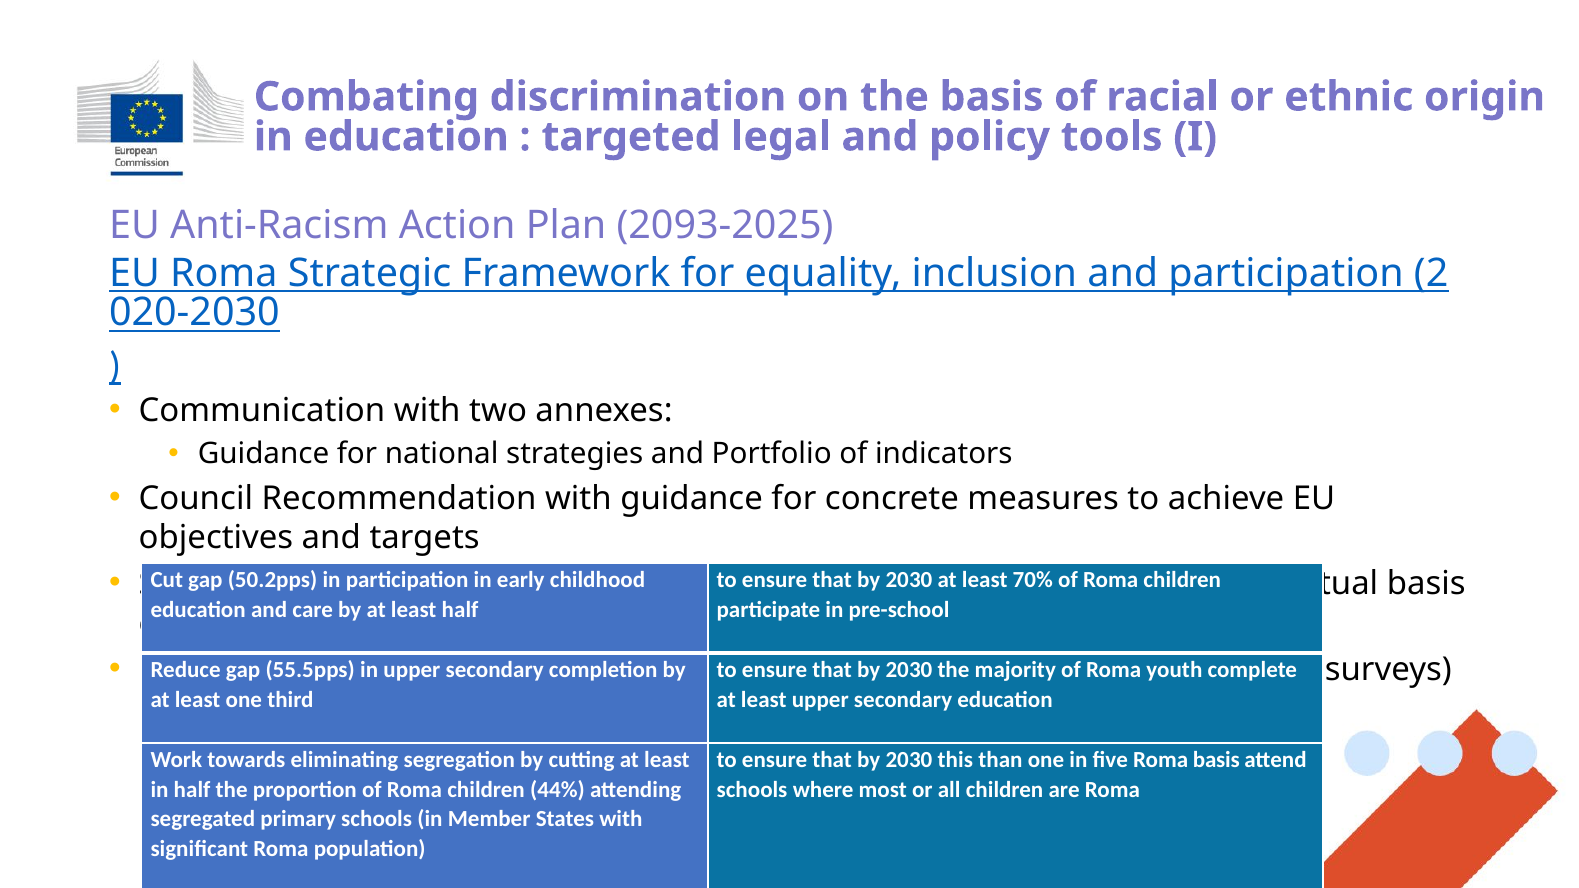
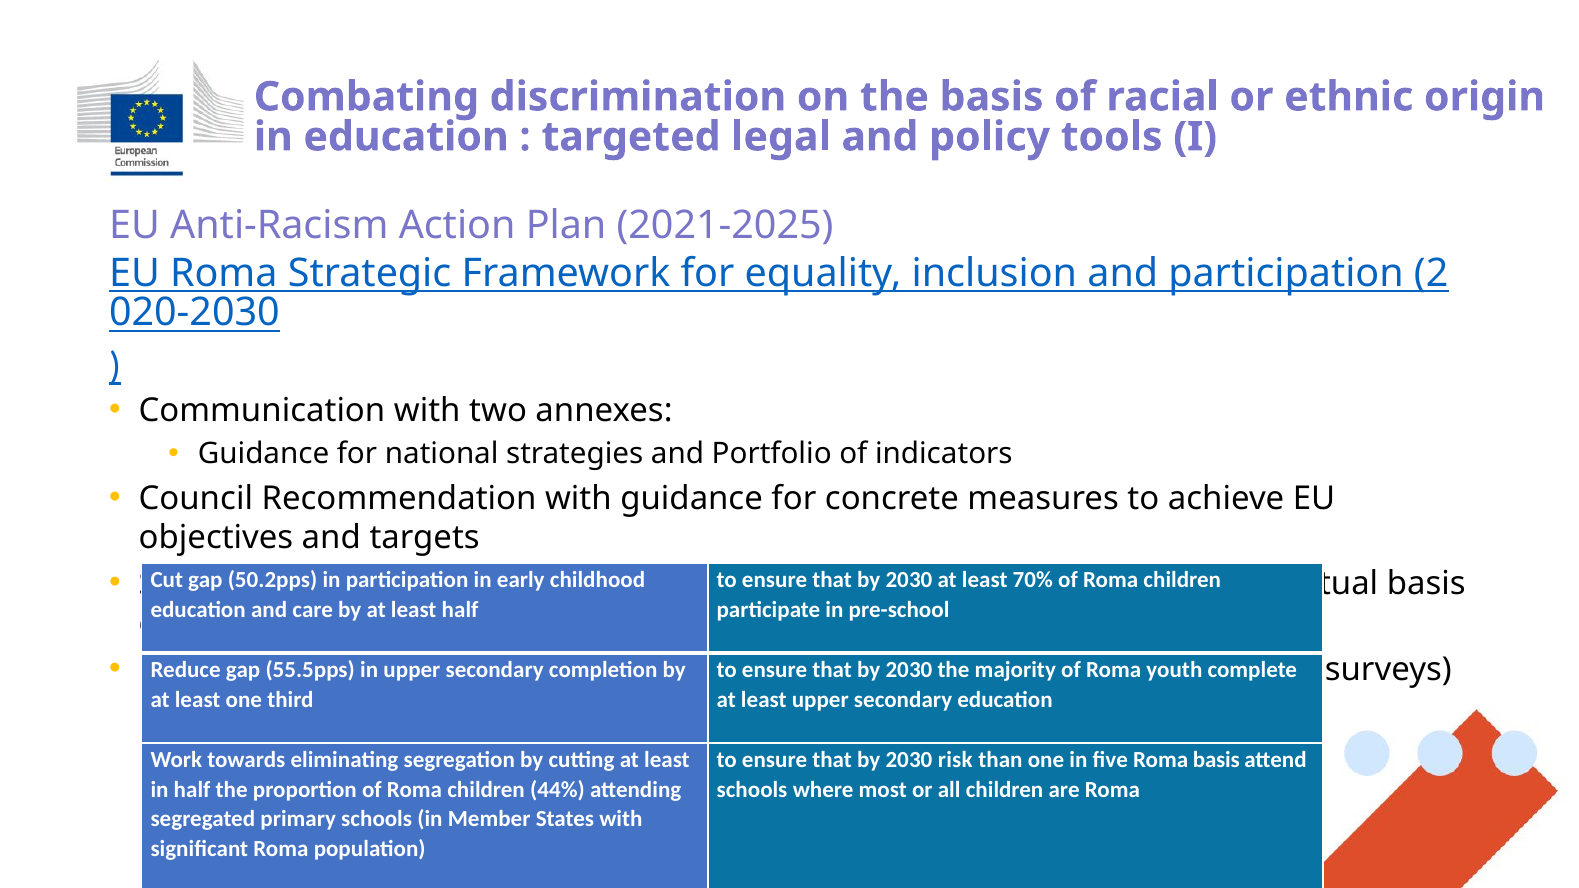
2093-2025: 2093-2025 -> 2021-2025 (725, 226)
this: this -> risk (955, 760)
